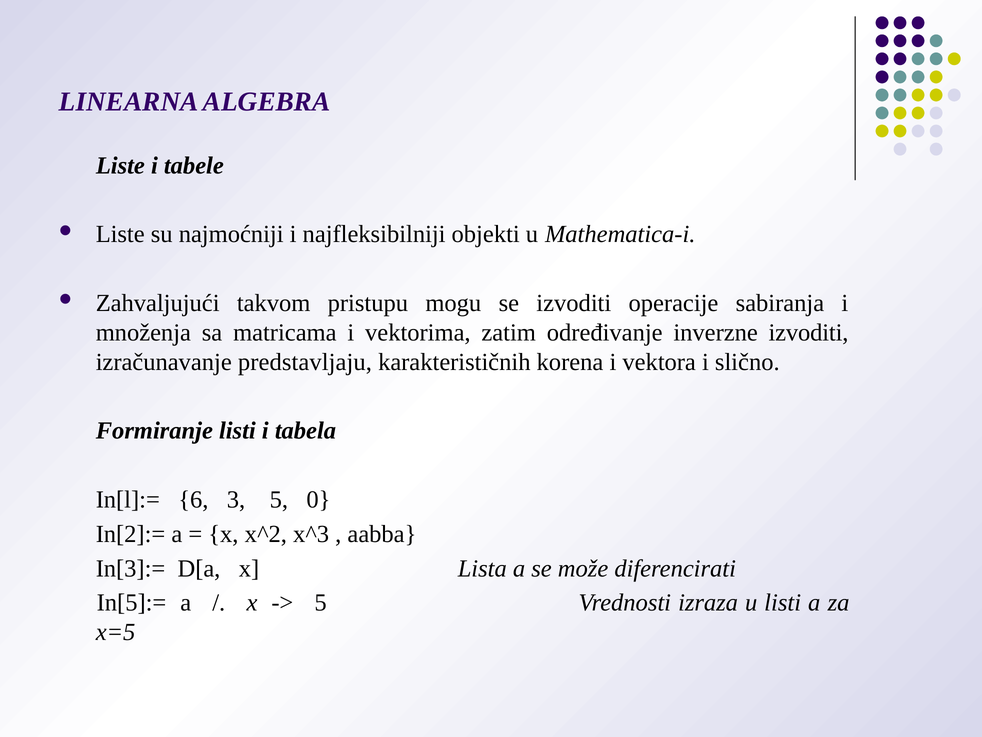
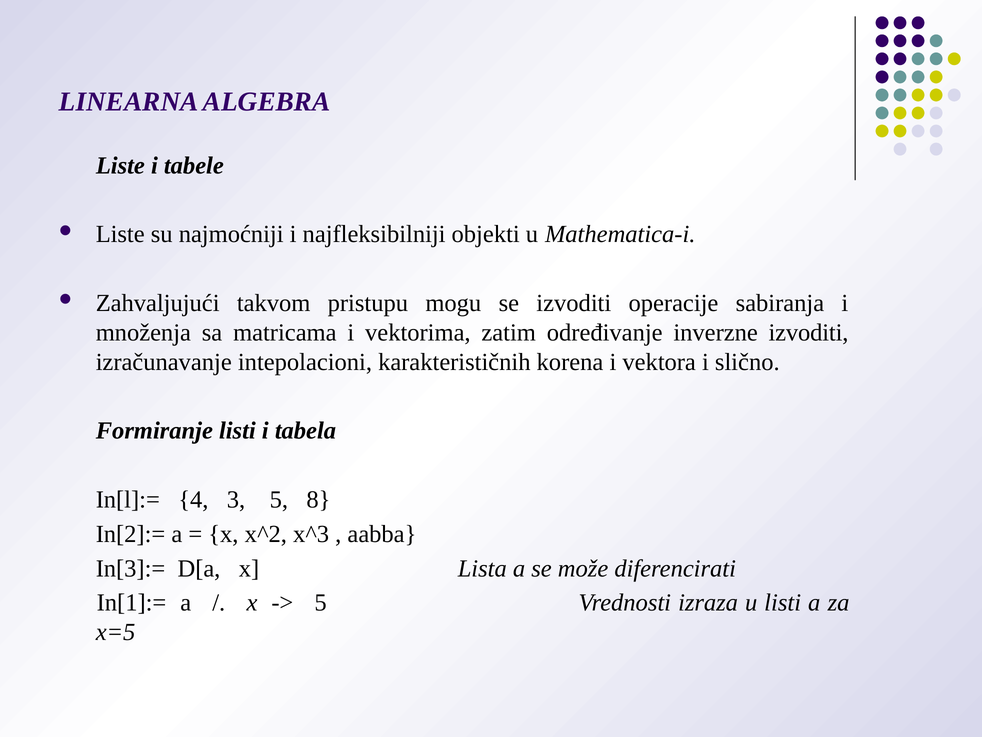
predstavljaju: predstavljaju -> intepolacioni (305, 362)
6: 6 -> 4 (193, 499)
0: 0 -> 8 (318, 499)
In[5]:=: In[5]:= -> In[1]:= (131, 602)
